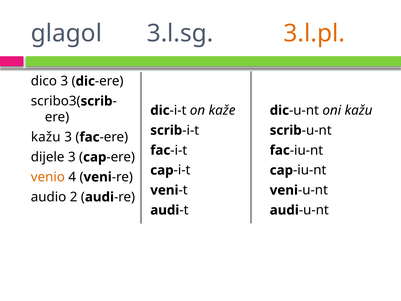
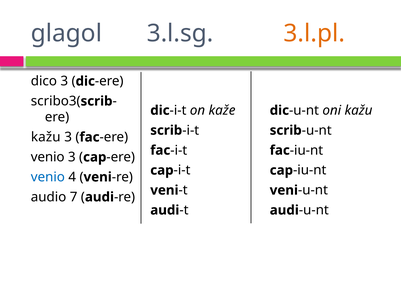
dijele: dijele -> venio (48, 157)
venio colour: orange -> blue (48, 177)
2: 2 -> 7 (74, 197)
